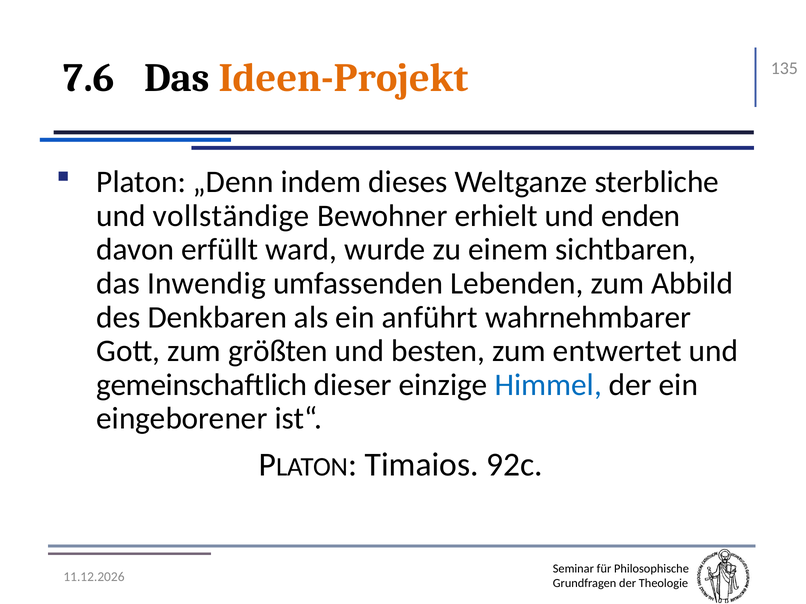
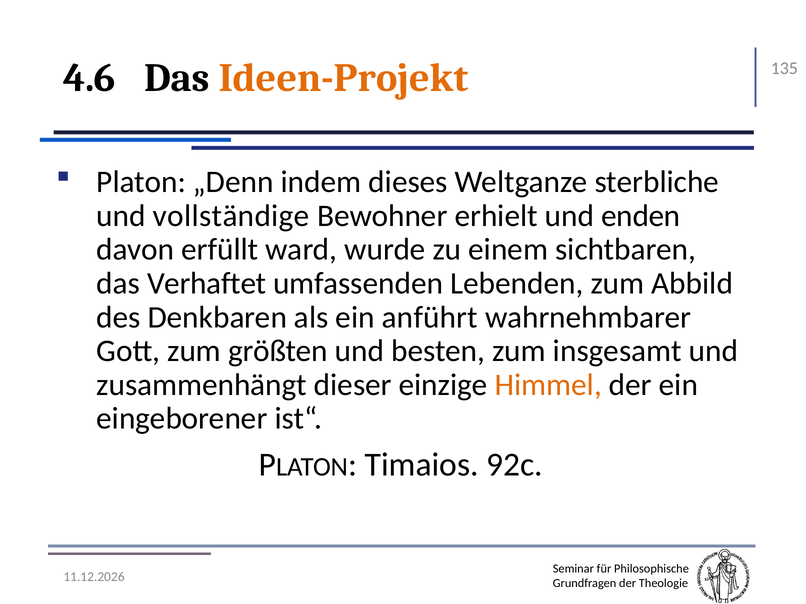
7.6: 7.6 -> 4.6 (89, 78)
Inwendig: Inwendig -> Verhaftet (207, 284)
entwertet: entwertet -> insgesamt (617, 351)
gemeinschaftlich: gemeinschaftlich -> zusammenhängt (202, 385)
Himmel colour: blue -> orange (548, 385)
